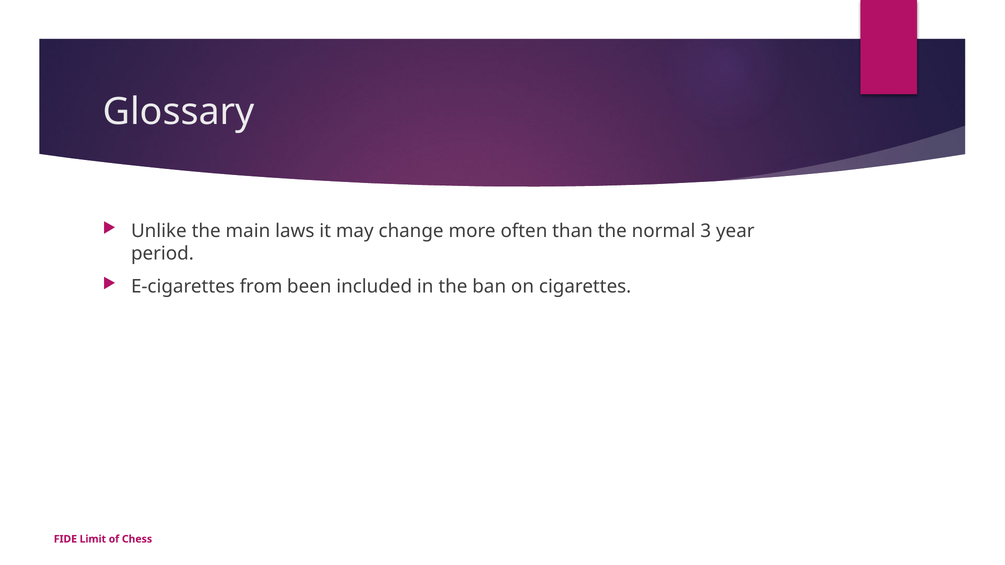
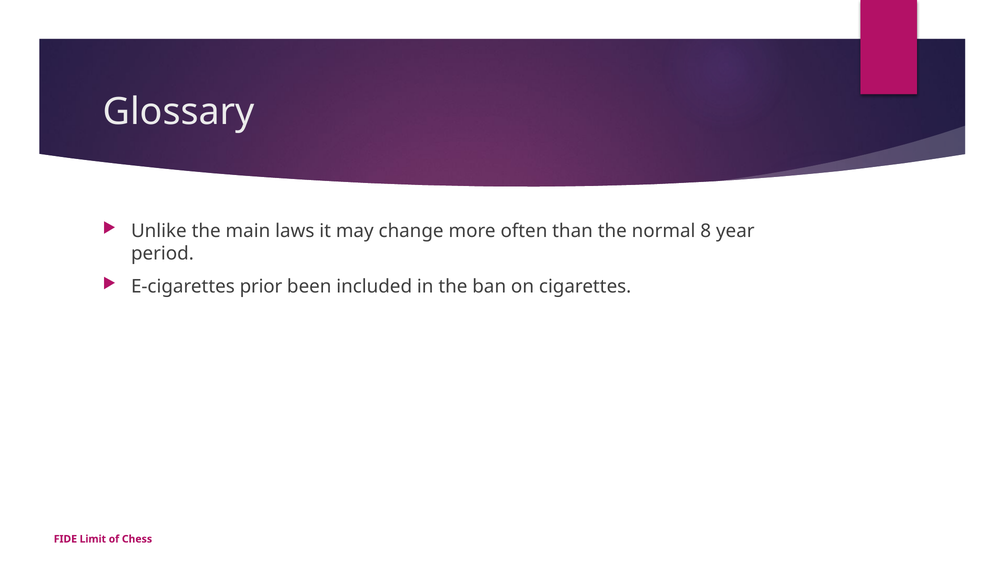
3: 3 -> 8 (706, 231)
from: from -> prior (261, 287)
